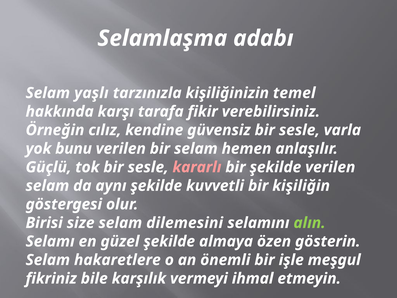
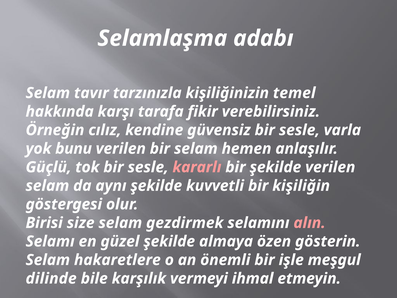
yaşlı: yaşlı -> tavır (91, 93)
dilemesini: dilemesini -> gezdirmek (185, 223)
alın colour: light green -> pink (309, 223)
fikriniz: fikriniz -> dilinde (51, 278)
